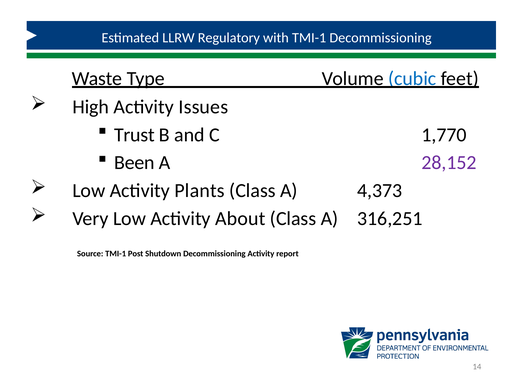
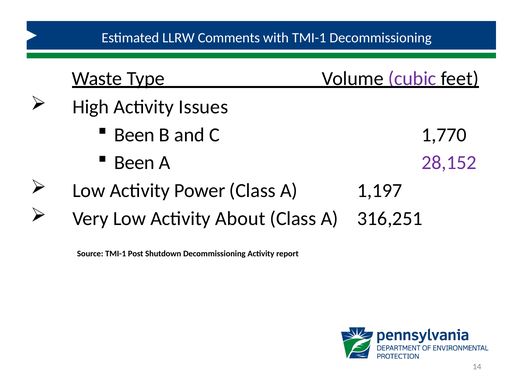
Regulatory: Regulatory -> Comments (229, 38)
cubic colour: blue -> purple (412, 78)
Trust: Trust -> Been (134, 135)
Plants: Plants -> Power (200, 191)
4,373: 4,373 -> 1,197 (380, 191)
